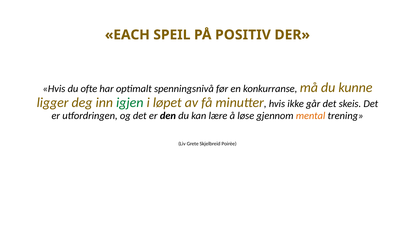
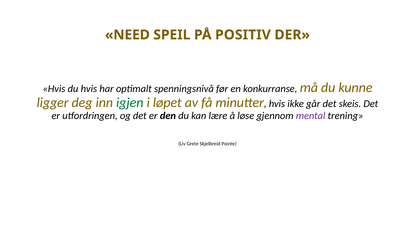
EACH: EACH -> NEED (127, 35)
du ofte: ofte -> hvis (89, 89)
mental colour: orange -> purple (311, 116)
